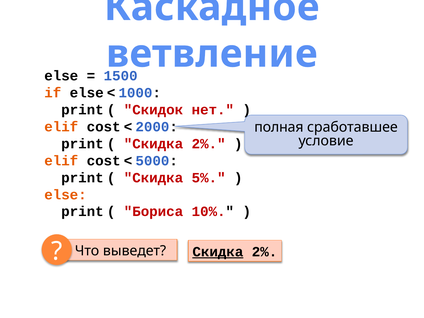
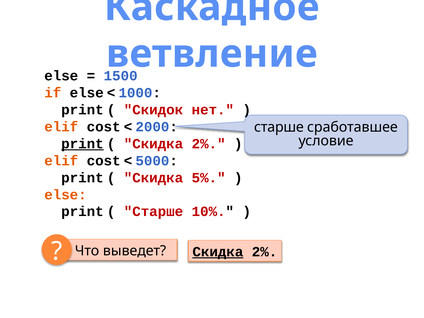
полная: полная -> старше (279, 127)
print underline: none -> present (82, 144)
Бориса: Бориса -> Старше (153, 212)
